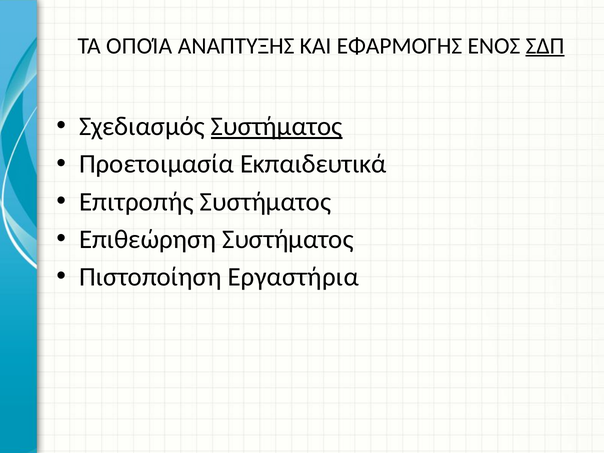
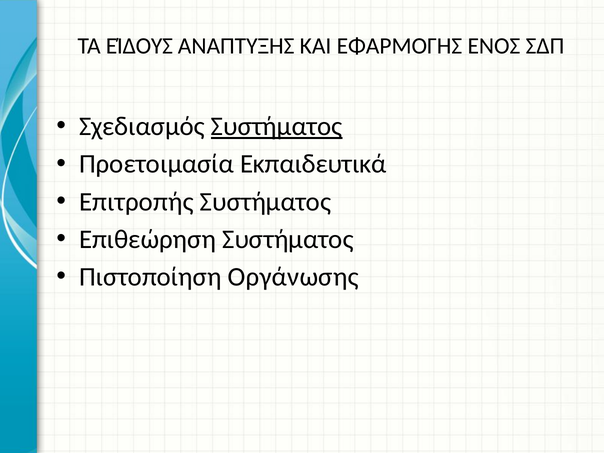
ΟΠΟΊΑ: ΟΠΟΊΑ -> ΕΊΔΟΥΣ (139, 46)
ΣΔΠ underline: present -> none (545, 46)
Εργαστήρια: Εργαστήρια -> Οργάνωσης (293, 277)
